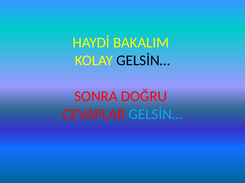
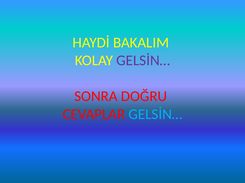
GELSİN… colour: black -> purple (143, 61)
